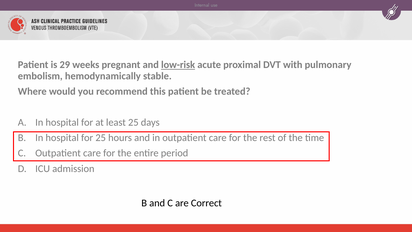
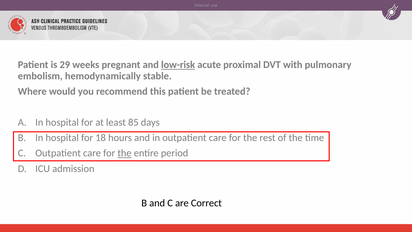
least 25: 25 -> 85 (133, 122)
for 25: 25 -> 18 (101, 138)
the underline: none -> present (124, 153)
